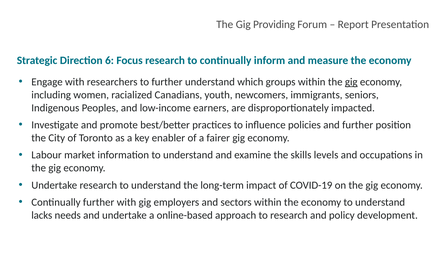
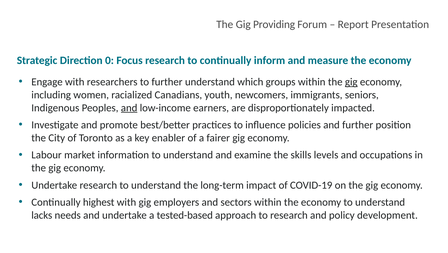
6: 6 -> 0 (109, 60)
and underline: none -> present (129, 108)
Continually further: further -> highest (99, 202)
online-based: online-based -> tested-based (185, 215)
